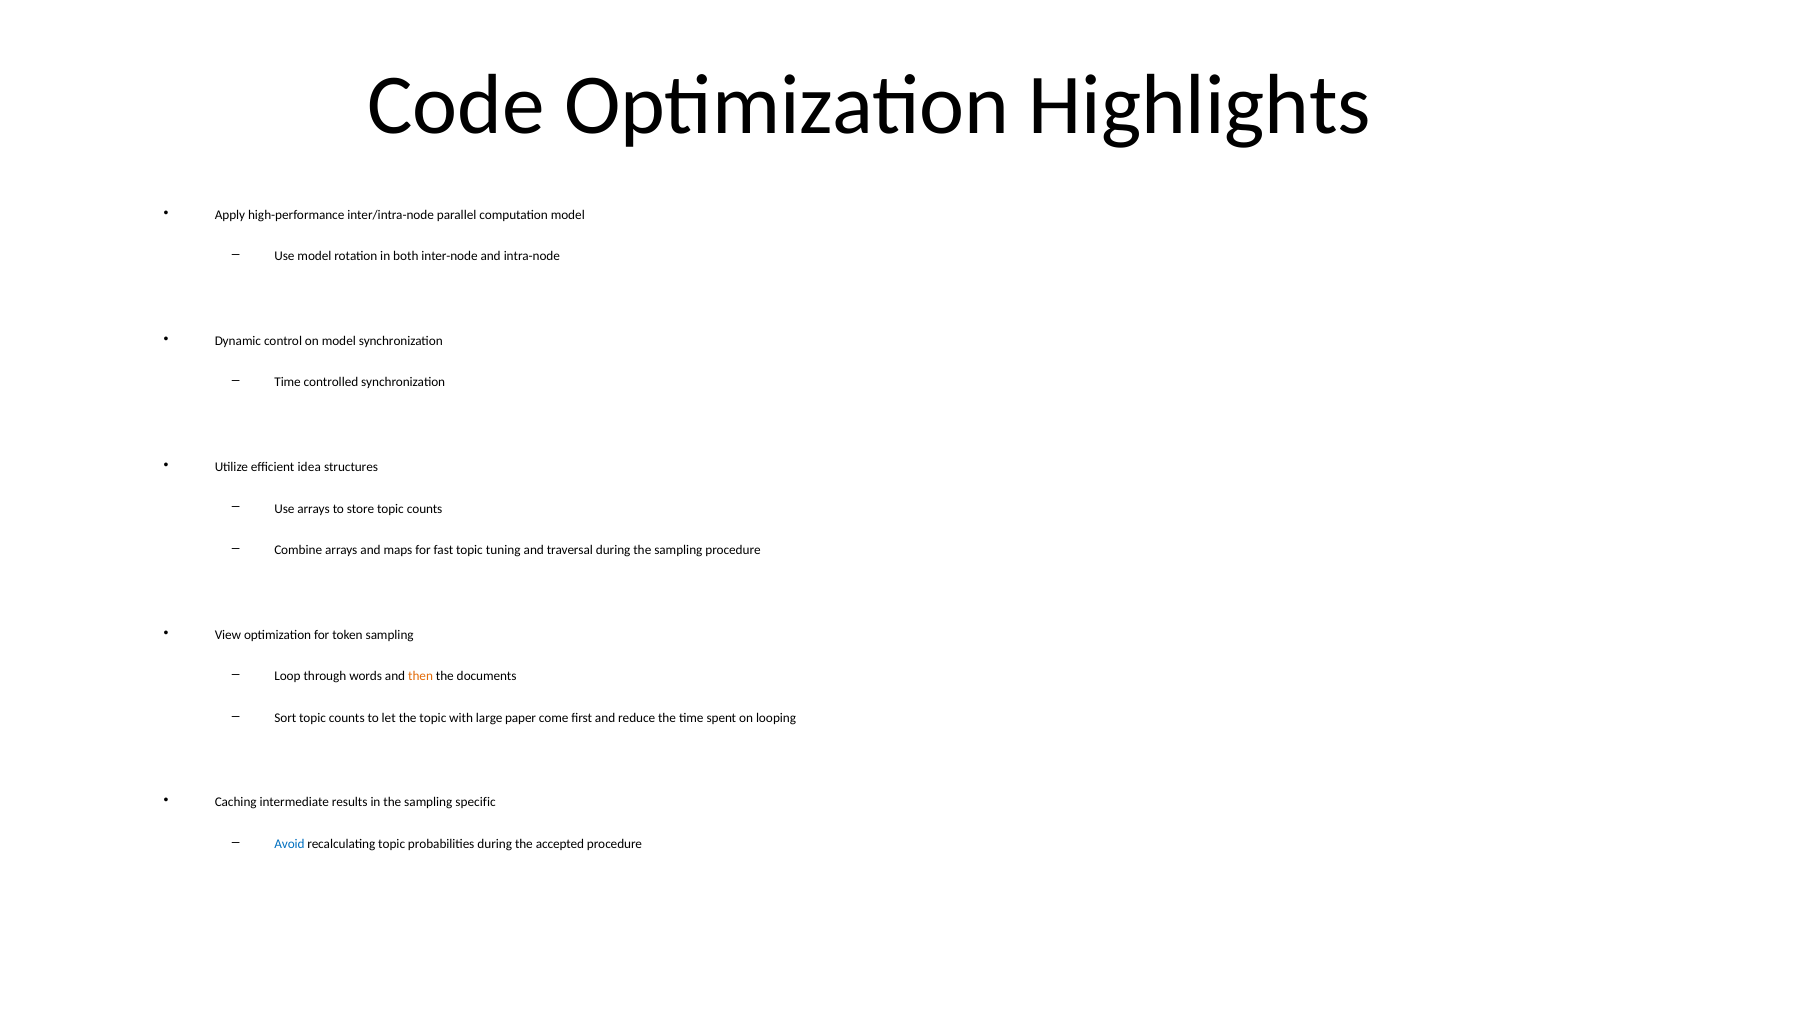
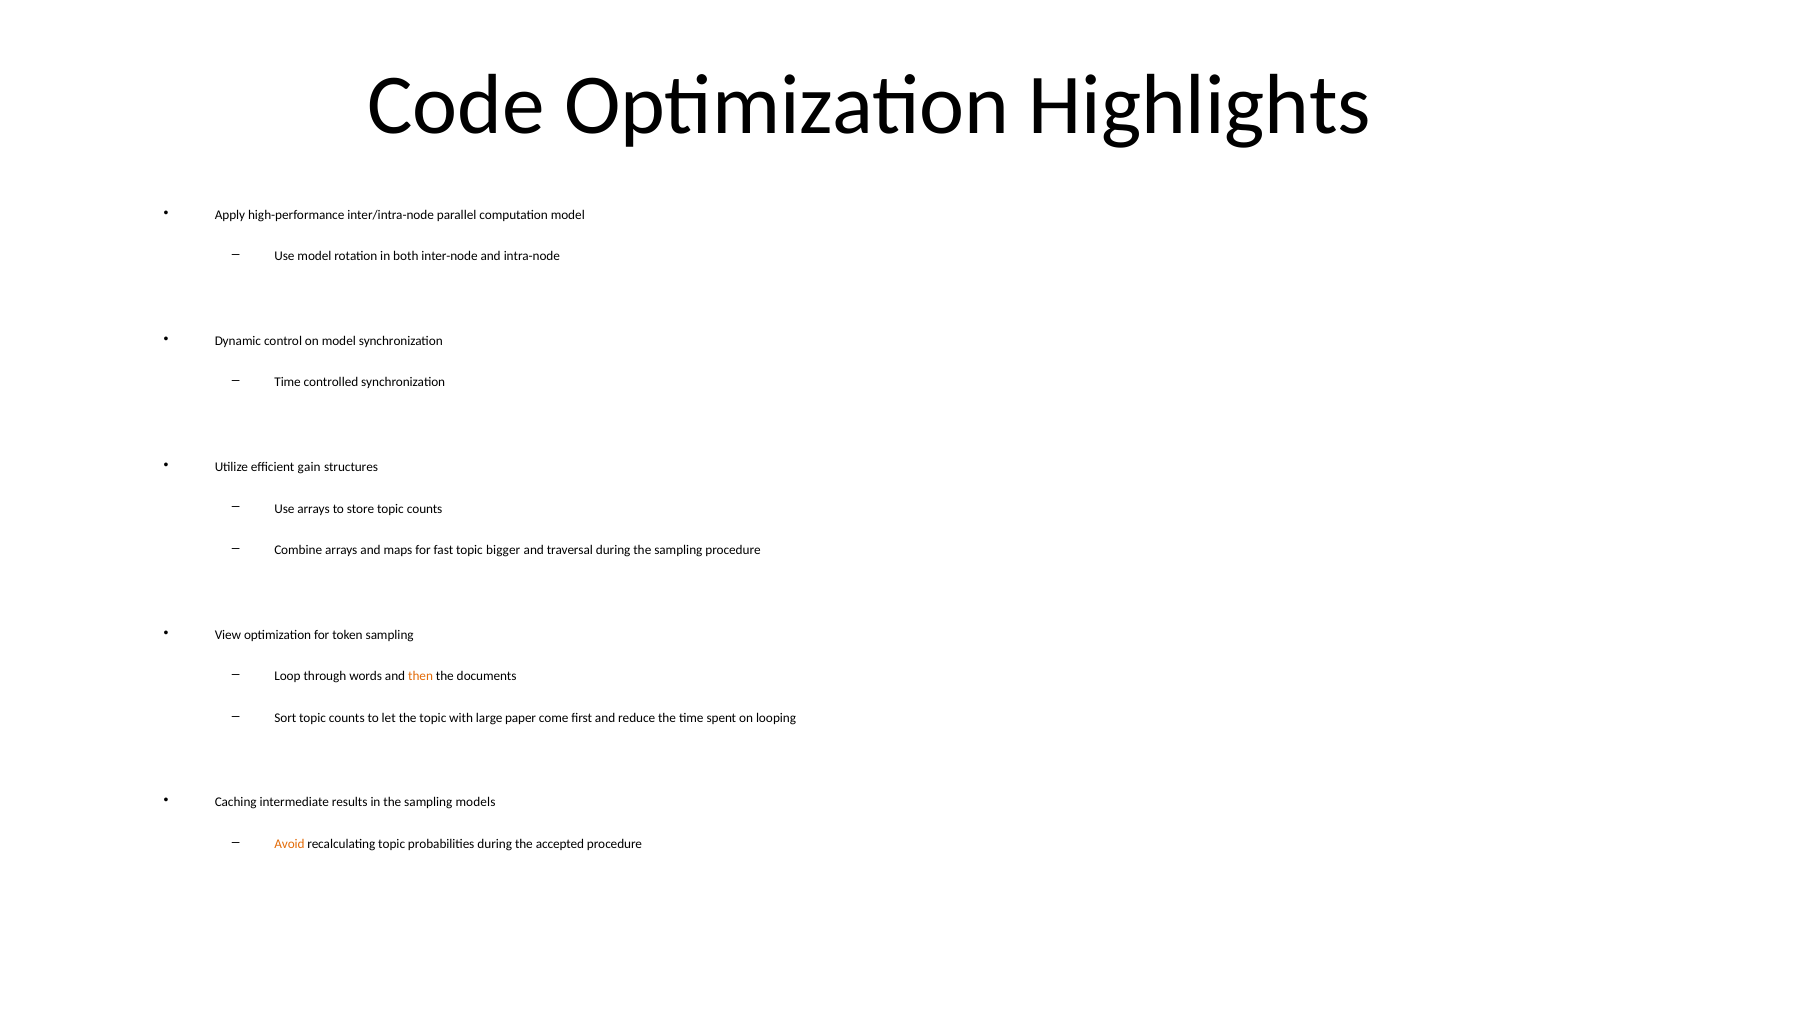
idea: idea -> gain (309, 467)
tuning: tuning -> bigger (503, 550)
specific: specific -> models (476, 802)
Avoid colour: blue -> orange (289, 844)
